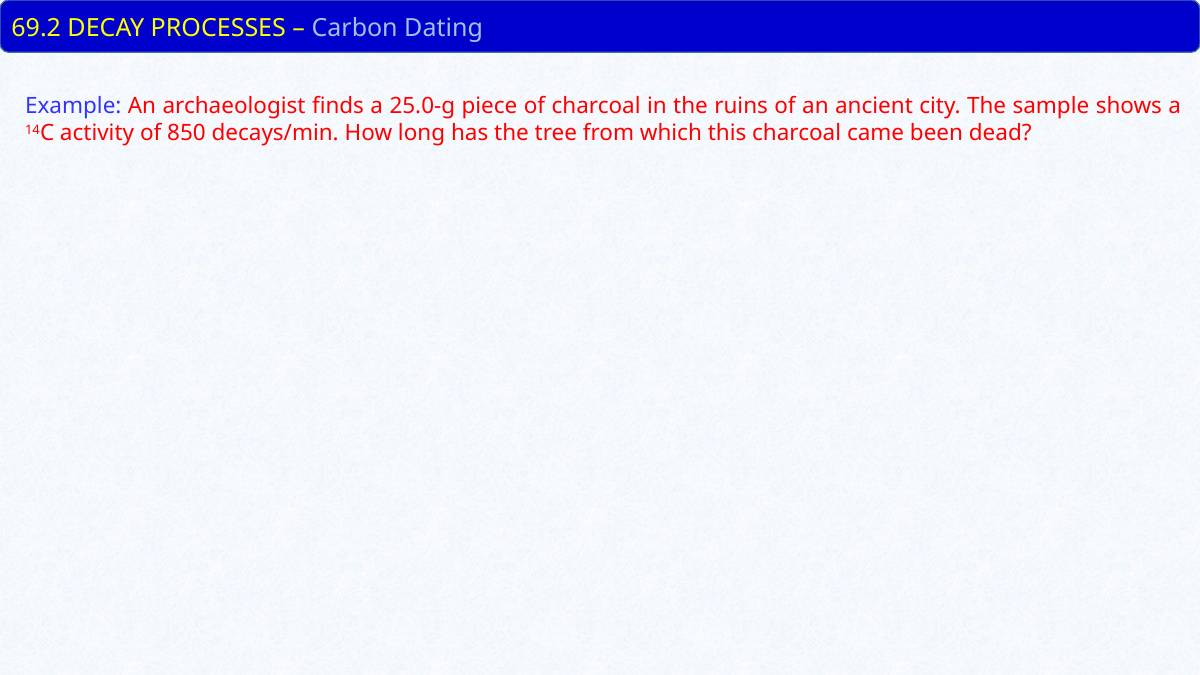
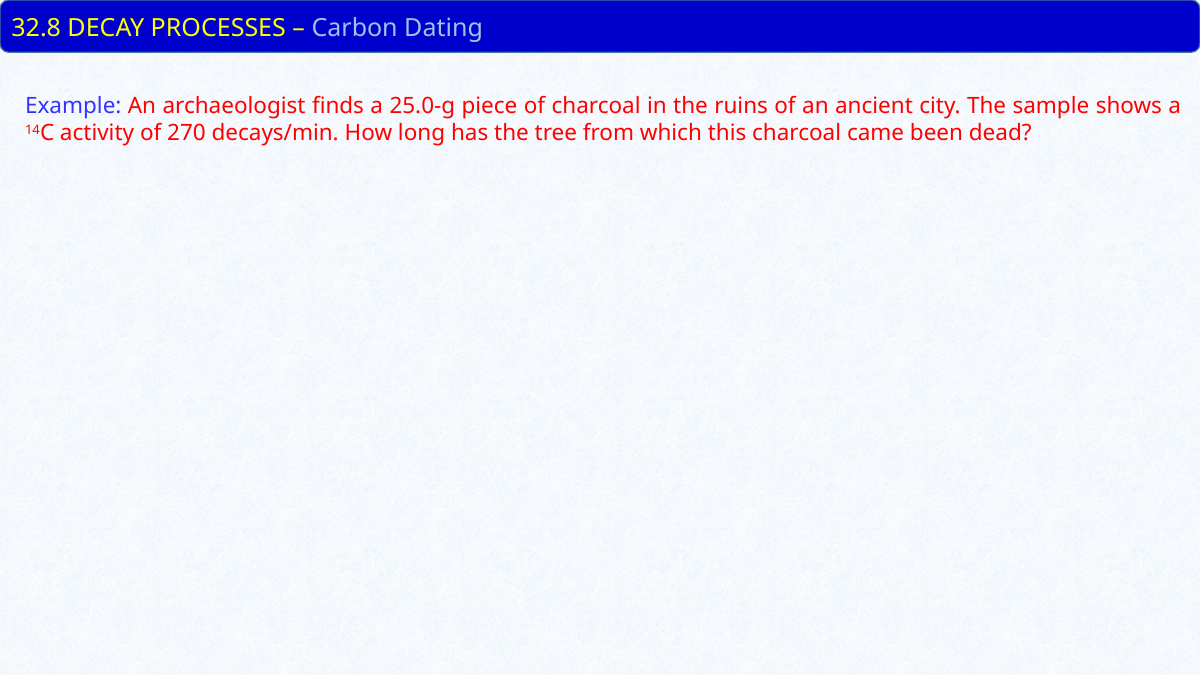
69.2: 69.2 -> 32.8 (36, 28)
850: 850 -> 270 (186, 133)
